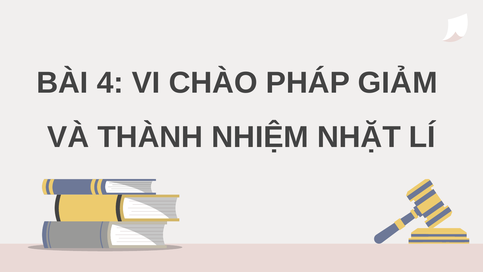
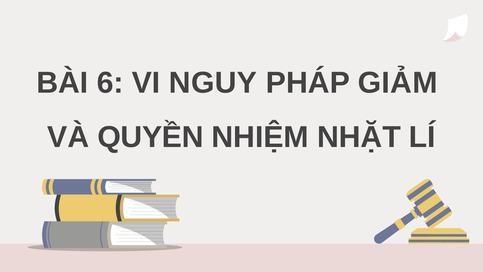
4: 4 -> 6 (110, 83)
CHÀO: CHÀO -> NGUY (213, 83)
THÀNH: THÀNH -> QUYỀN (150, 137)
